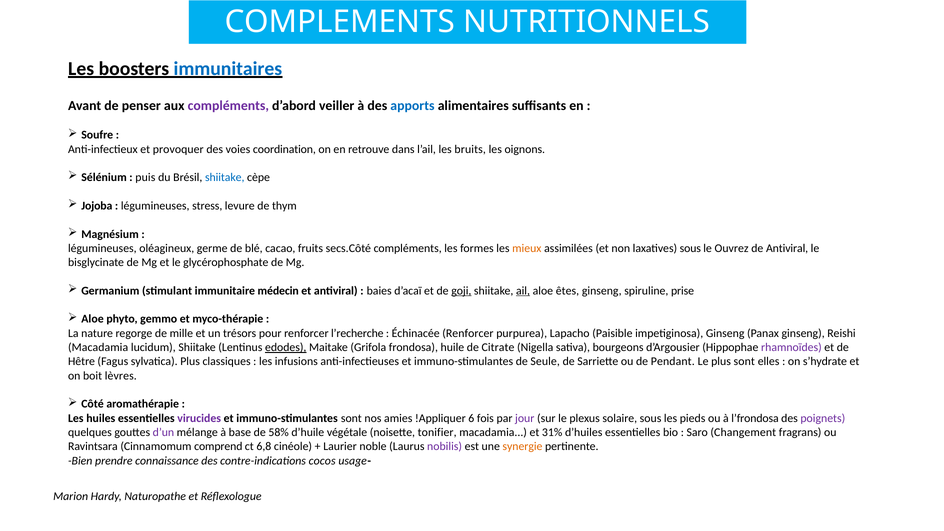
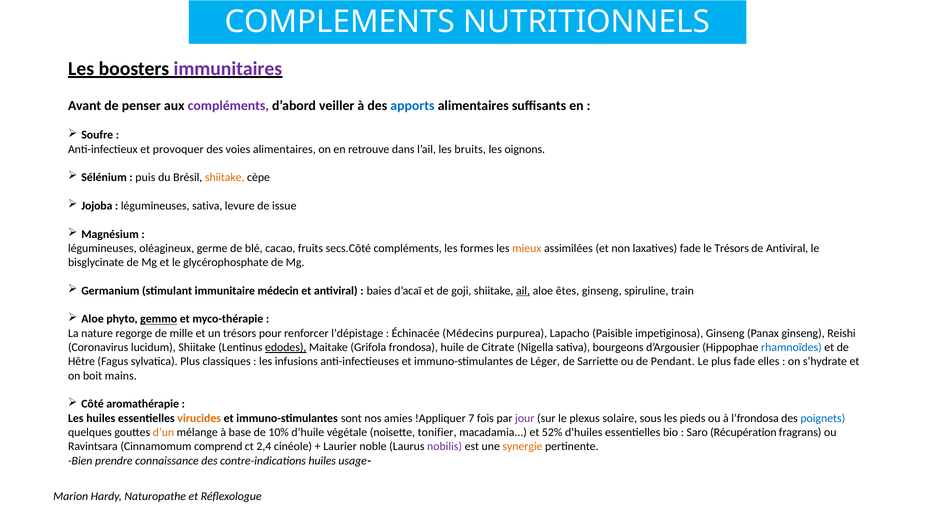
immunitaires colour: blue -> purple (228, 69)
voies coordination: coordination -> alimentaires (284, 149)
shiitake colour: blue -> orange (225, 177)
légumineuses stress: stress -> sativa (207, 206)
thym: thym -> issue (284, 206)
laxatives sous: sous -> fade (690, 248)
le Ouvrez: Ouvrez -> Trésors (732, 248)
goji underline: present -> none (461, 291)
prise: prise -> train (682, 291)
gemmo underline: none -> present (159, 319)
l’recherche: l’recherche -> l’dépistage (357, 333)
Échinacée Renforcer: Renforcer -> Médecins (468, 333)
Macadamia: Macadamia -> Coronavirus (98, 347)
rhamnoïdes colour: purple -> blue (791, 347)
Seule: Seule -> Léger (545, 362)
plus sont: sont -> fade (744, 362)
lèvres: lèvres -> mains (121, 376)
virucides colour: purple -> orange (199, 418)
6: 6 -> 7 (471, 418)
poignets colour: purple -> blue (823, 418)
d’un colour: purple -> orange (163, 432)
58%: 58% -> 10% (279, 432)
31%: 31% -> 52% (552, 432)
Changement: Changement -> Récupération (743, 432)
6,8: 6,8 -> 2,4 (264, 447)
contre-indications cocos: cocos -> huiles (322, 461)
